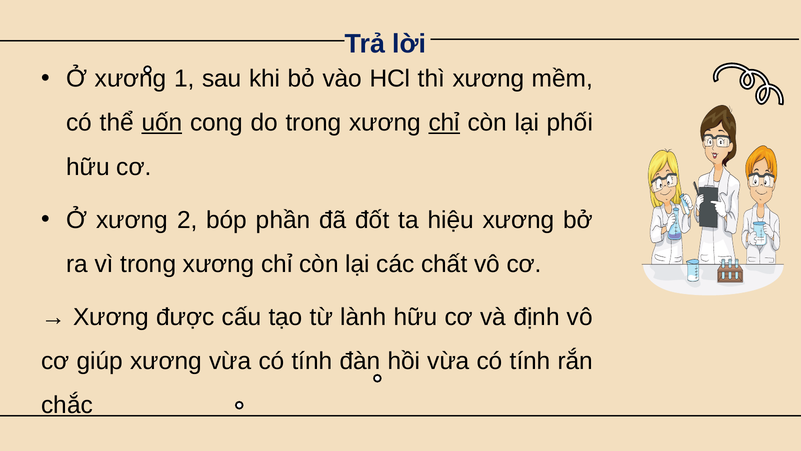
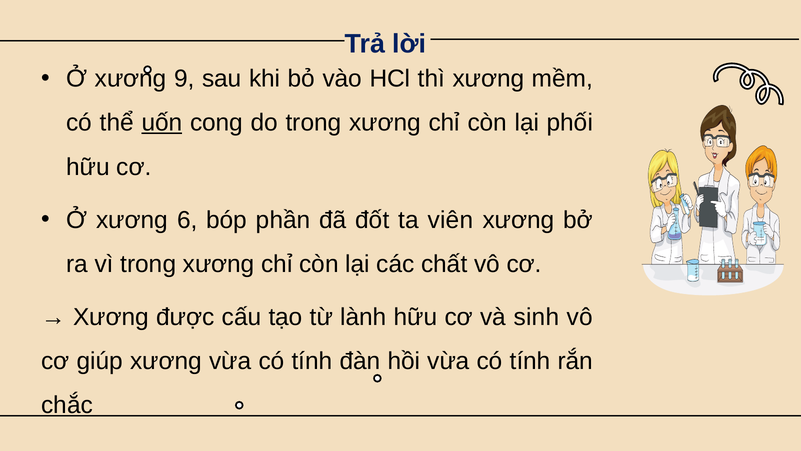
1: 1 -> 9 (184, 79)
chỉ underline: present -> none (444, 123)
2: 2 -> 6 (187, 220)
hiệu: hiệu -> viên (451, 220)
định: định -> sinh (536, 317)
